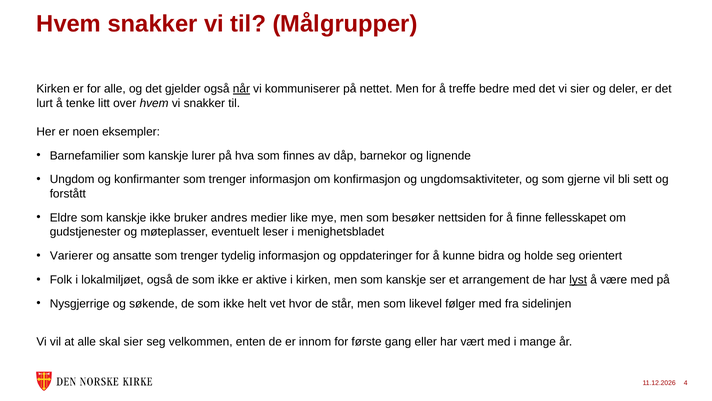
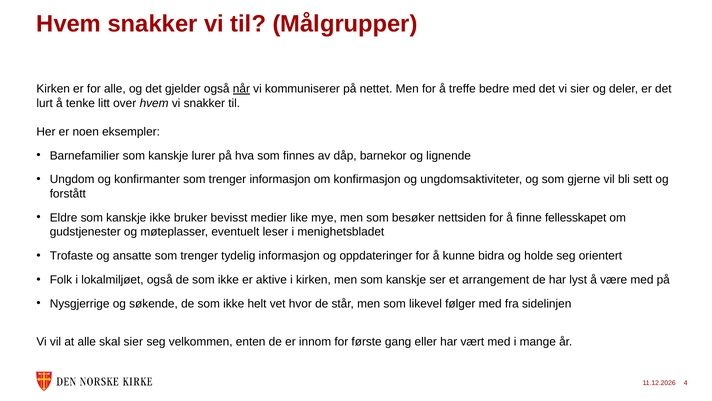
andres: andres -> bevisst (229, 217)
Varierer: Varierer -> Trofaste (71, 256)
lyst underline: present -> none (578, 279)
